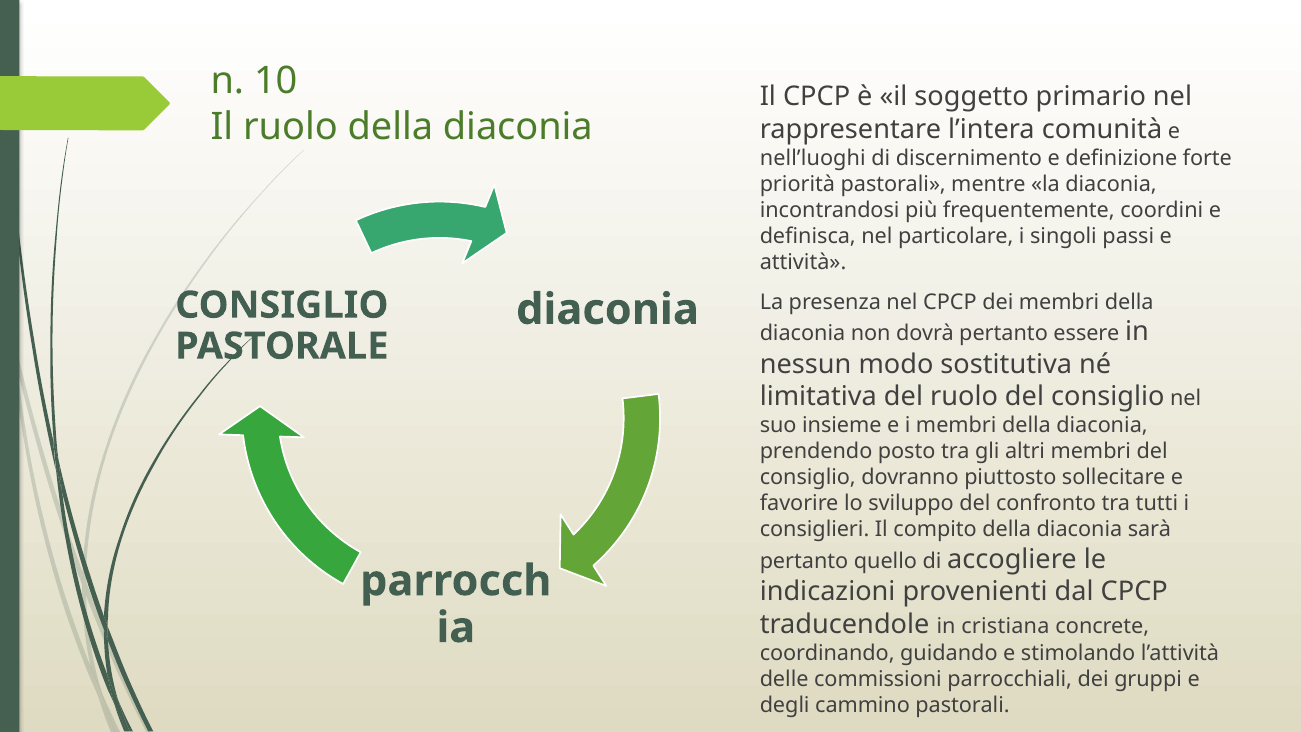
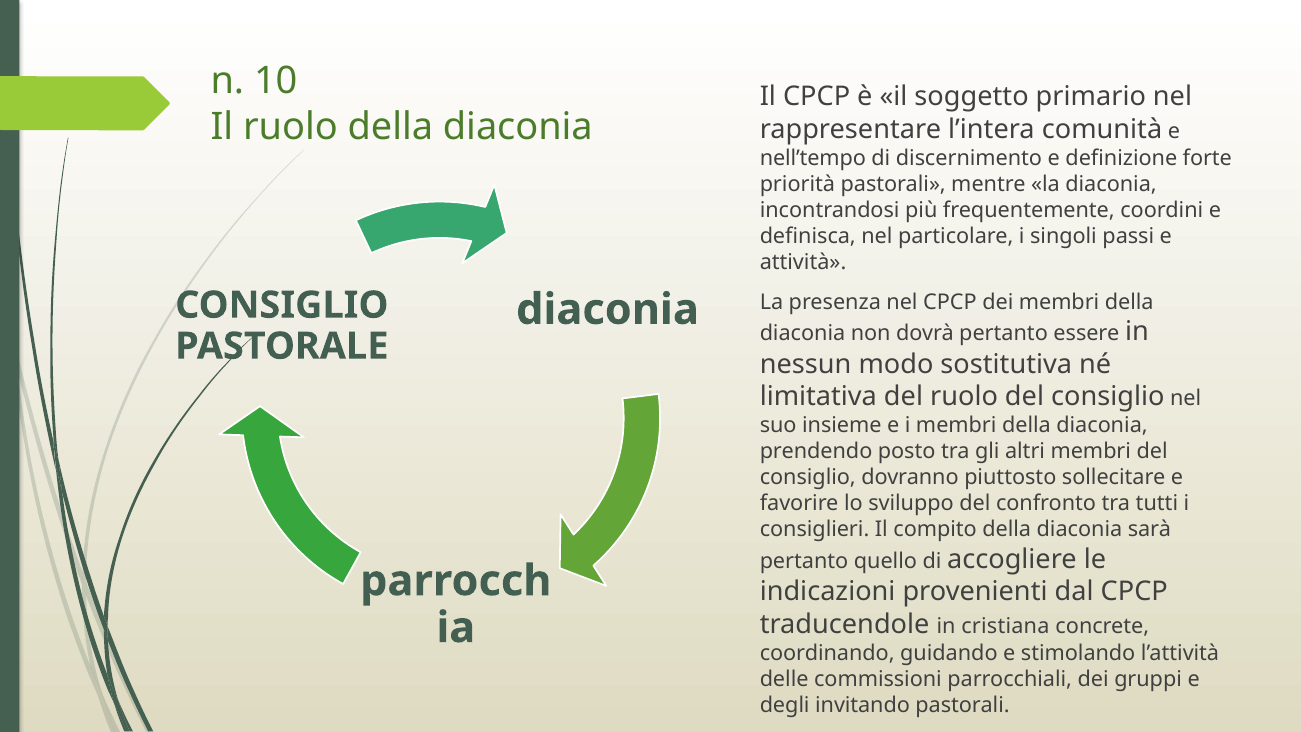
nell’luoghi: nell’luoghi -> nell’tempo (813, 158)
cammino: cammino -> invitando (863, 705)
